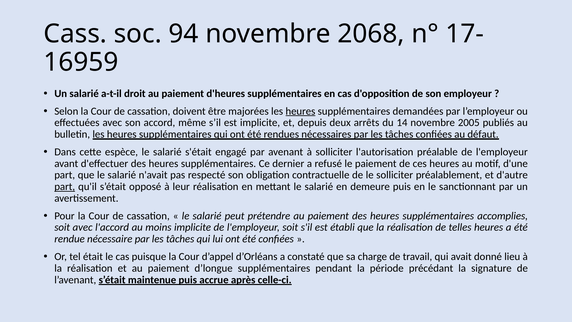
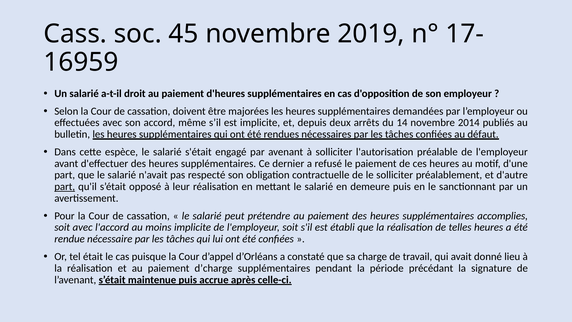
94: 94 -> 45 (184, 34)
2068: 2068 -> 2019 (371, 34)
heures underline: present -> none (300, 111)
2005: 2005 -> 2014 (469, 123)
d’longue: d’longue -> d’charge (214, 268)
